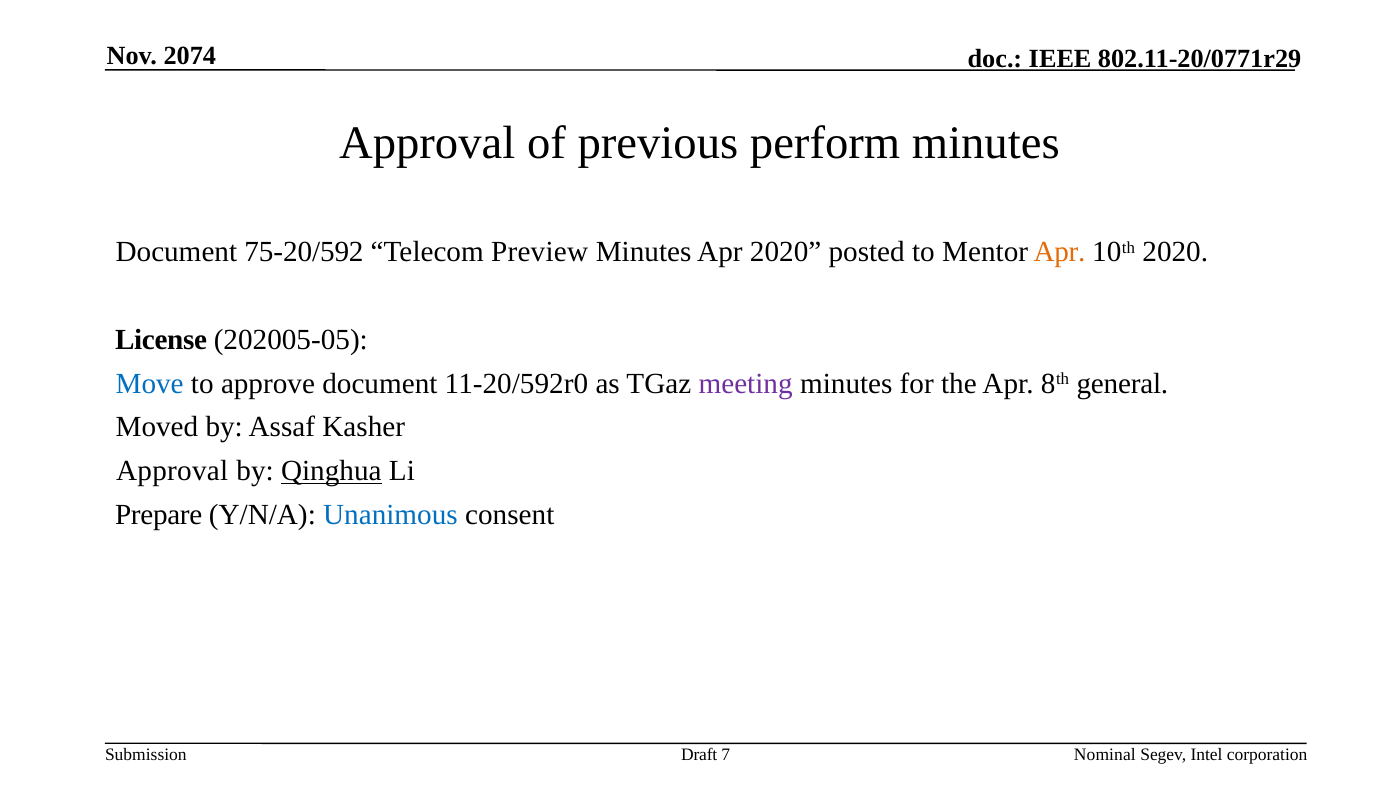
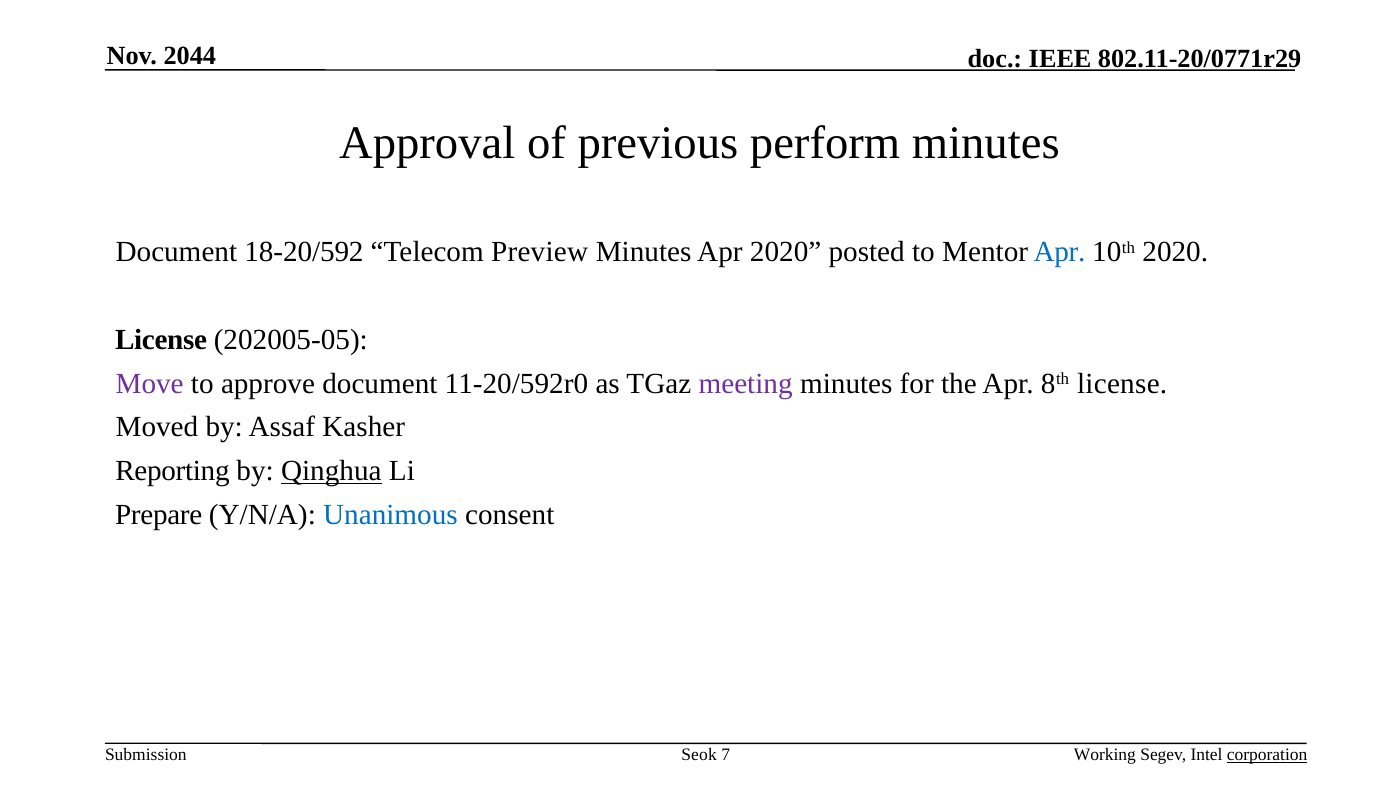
2074: 2074 -> 2044 (190, 56)
75-20/592: 75-20/592 -> 18-20/592 (304, 252)
Apr colour: orange -> blue (1059, 252)
Move colour: blue -> purple (150, 384)
8th general: general -> license (1122, 384)
Approval: Approval -> Reporting (172, 471)
Draft: Draft -> Seok (699, 755)
Nominal: Nominal -> Working (1105, 755)
corporation underline: none -> present (1267, 755)
